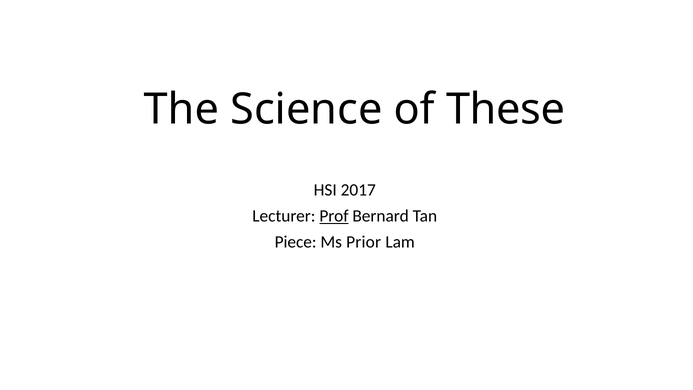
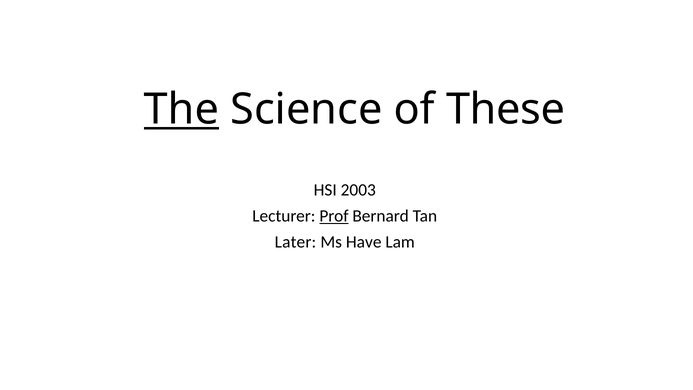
The underline: none -> present (181, 109)
2017: 2017 -> 2003 (358, 190)
Piece: Piece -> Later (295, 242)
Prior: Prior -> Have (364, 242)
